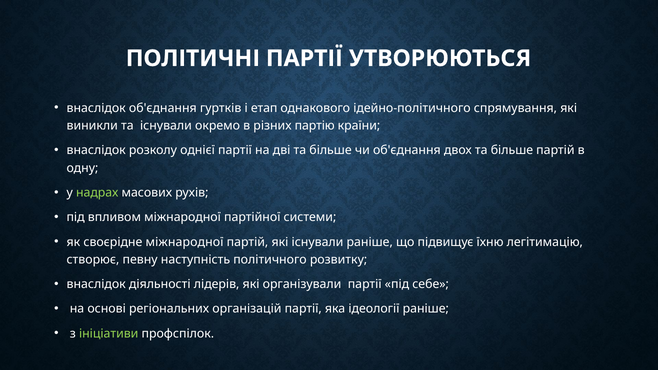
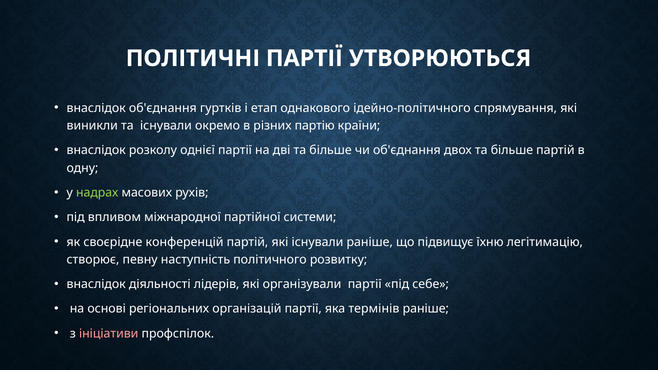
своєрідне міжнародної: міжнародної -> конференцій (185, 242)
ідеології: ідеології -> термінів (374, 309)
ініціативи colour: light green -> pink (109, 334)
